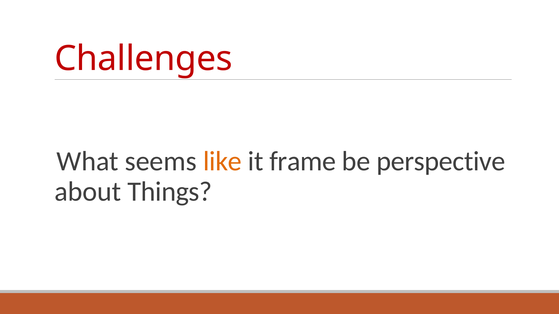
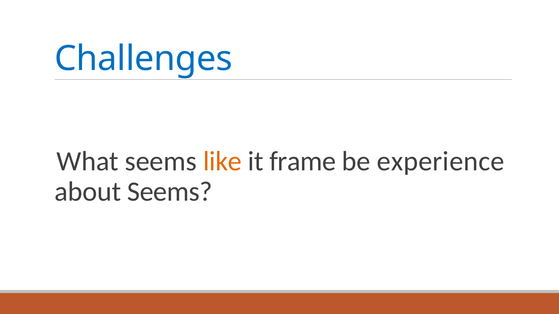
Challenges colour: red -> blue (144, 59)
perspective: perspective -> experience (441, 162)
about Things: Things -> Seems (170, 192)
